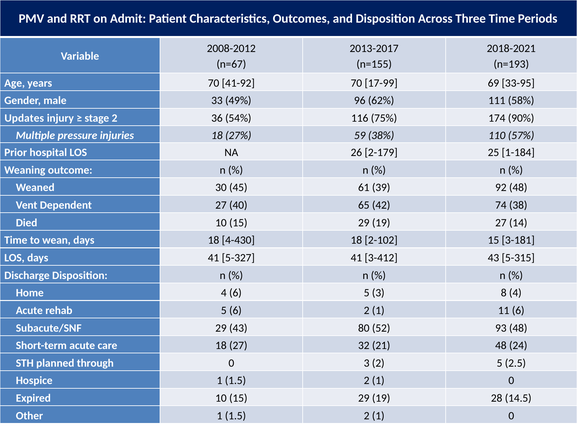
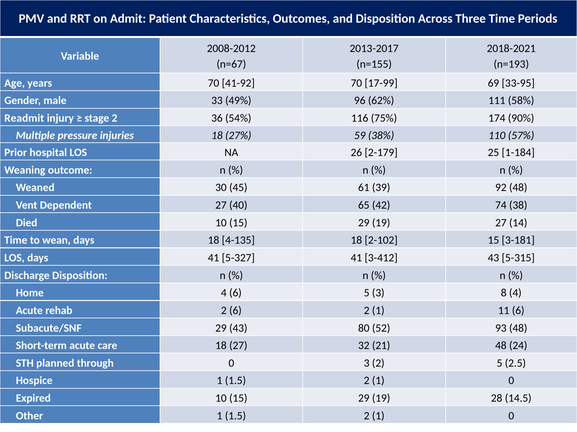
Updates: Updates -> Readmit (24, 118)
4-430: 4-430 -> 4-135 (238, 241)
rehab 5: 5 -> 2 (224, 311)
